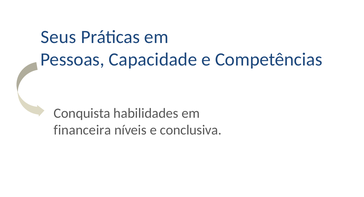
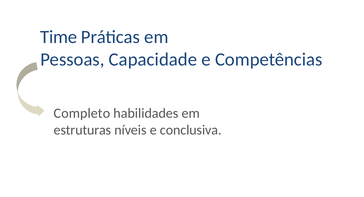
Seus: Seus -> Time (59, 37)
Conquista: Conquista -> Completo (82, 113)
financeira: financeira -> estruturas (82, 130)
